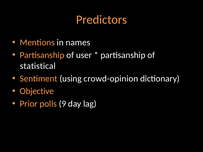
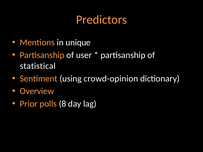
names: names -> unique (78, 43)
Objective: Objective -> Overview (37, 91)
9: 9 -> 8 (62, 104)
